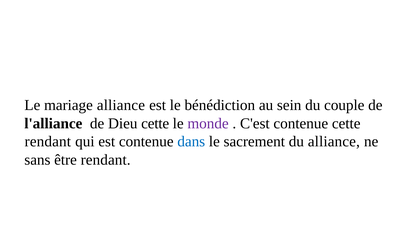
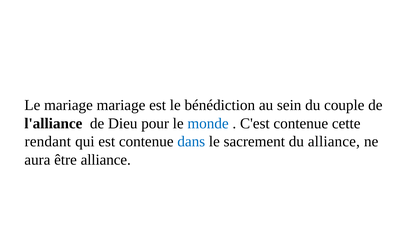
mariage alliance: alliance -> mariage (121, 105)
Dieu cette: cette -> pour (155, 124)
monde colour: purple -> blue (208, 124)
sans: sans -> aura (37, 160)
être rendant: rendant -> alliance (106, 160)
